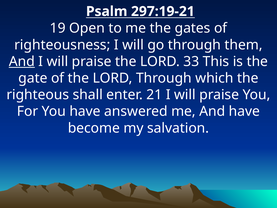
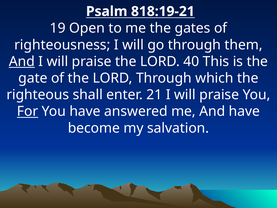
297:19-21: 297:19-21 -> 818:19-21 (163, 11)
33: 33 -> 40 (191, 61)
For underline: none -> present (28, 111)
